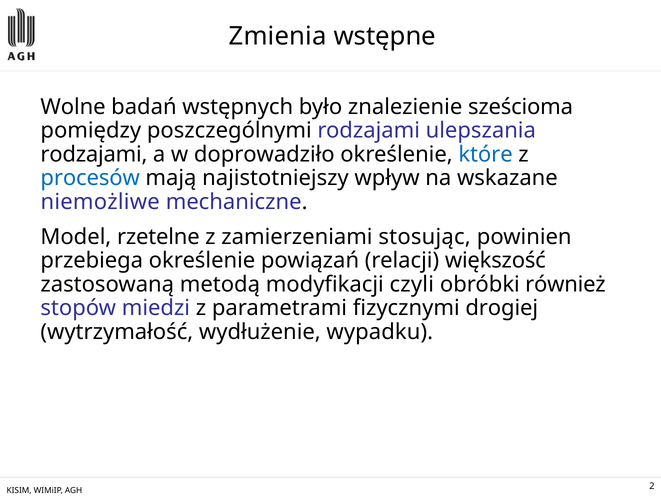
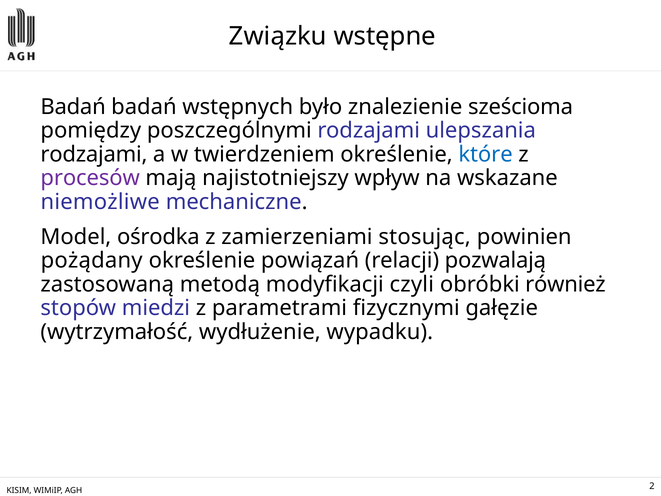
Zmienia: Zmienia -> Związku (278, 36)
Wolne: Wolne -> Badań (73, 107)
doprowadziło: doprowadziło -> twierdzeniem (264, 154)
procesów colour: blue -> purple (90, 178)
rzetelne: rzetelne -> ośrodka (158, 237)
przebiega: przebiega -> pożądany (92, 260)
większość: większość -> pozwalają (495, 260)
drogiej: drogiej -> gałęzie (502, 308)
